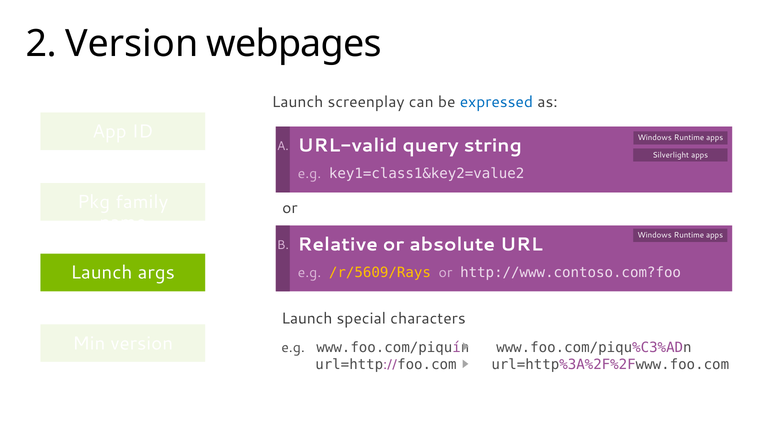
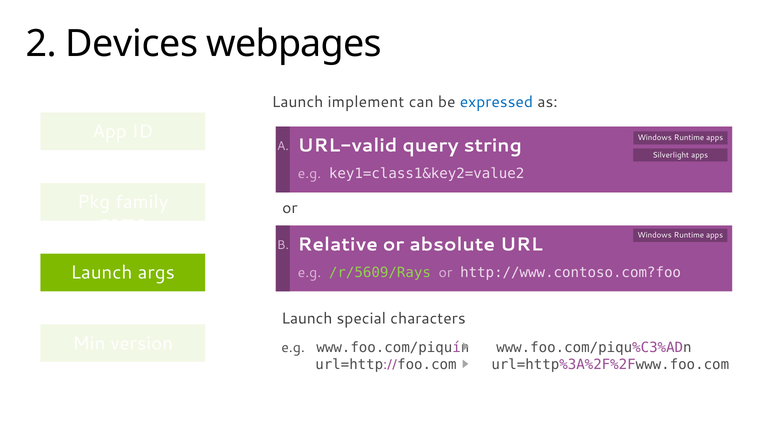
2 Version: Version -> Devices (132, 44)
screenplay: screenplay -> implement (366, 102)
/r/5609/Rays colour: yellow -> light green (380, 272)
